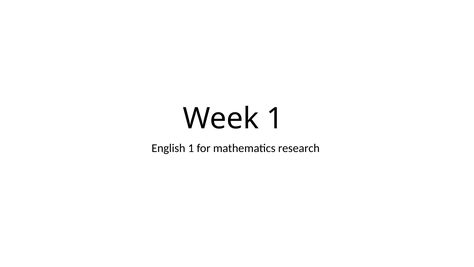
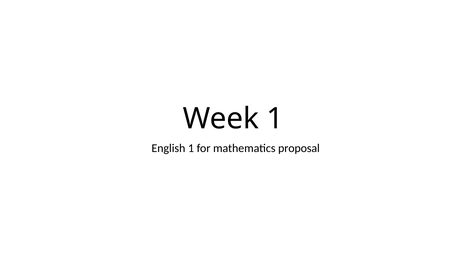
research: research -> proposal (299, 148)
